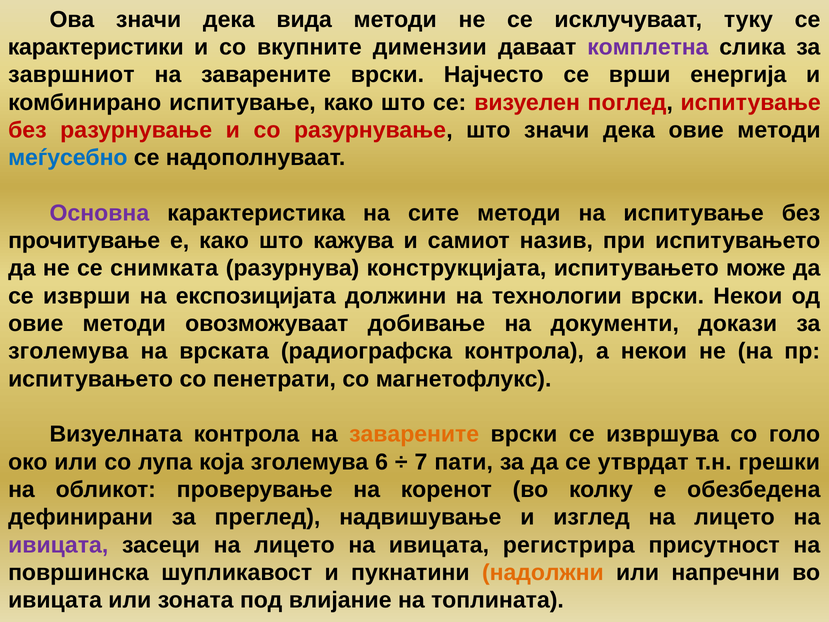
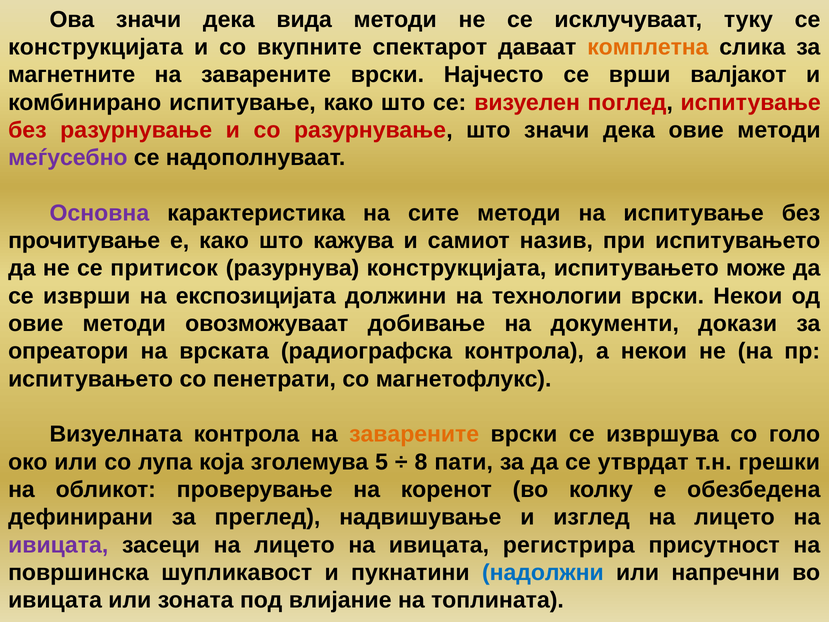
карактеристики: карактеристики -> конструкцијата (96, 47)
димензии: димензии -> спектарот (430, 47)
комплетна colour: purple -> orange (648, 47)
завршниот: завршниот -> магнетните (72, 75)
енергија: енергија -> валјакот (738, 75)
меѓусебно colour: blue -> purple (68, 158)
снимката: снимката -> притисок (164, 268)
зголемува: зголемува -> опреатори (68, 351)
6: 6 -> 5 (382, 462)
7: 7 -> 8 (421, 462)
надолжни colour: orange -> blue (543, 572)
